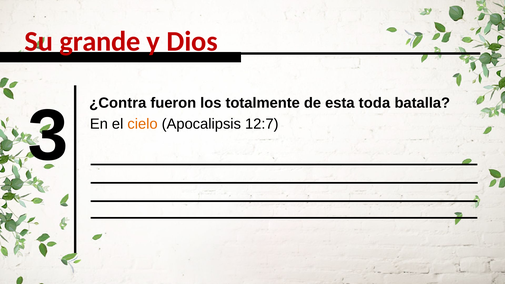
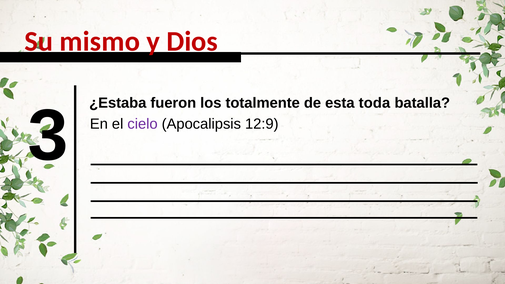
grande: grande -> mismo (100, 41)
¿Contra: ¿Contra -> ¿Estaba (118, 103)
cielo colour: orange -> purple (143, 124)
12:7: 12:7 -> 12:9 (262, 124)
